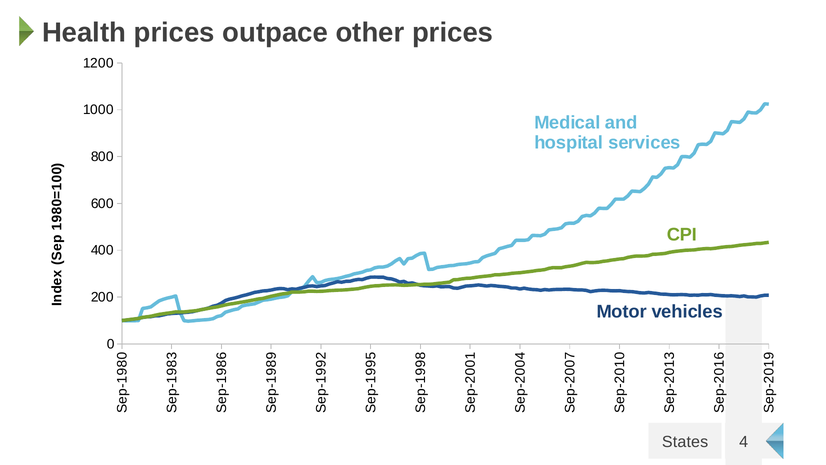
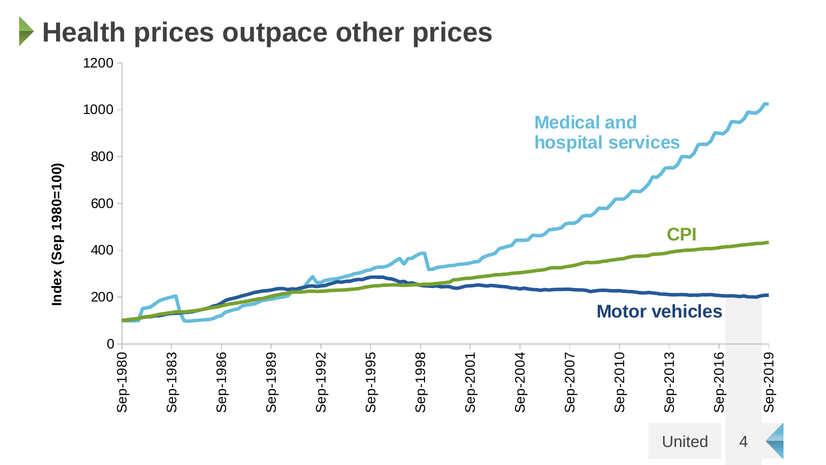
States: States -> United (685, 442)
